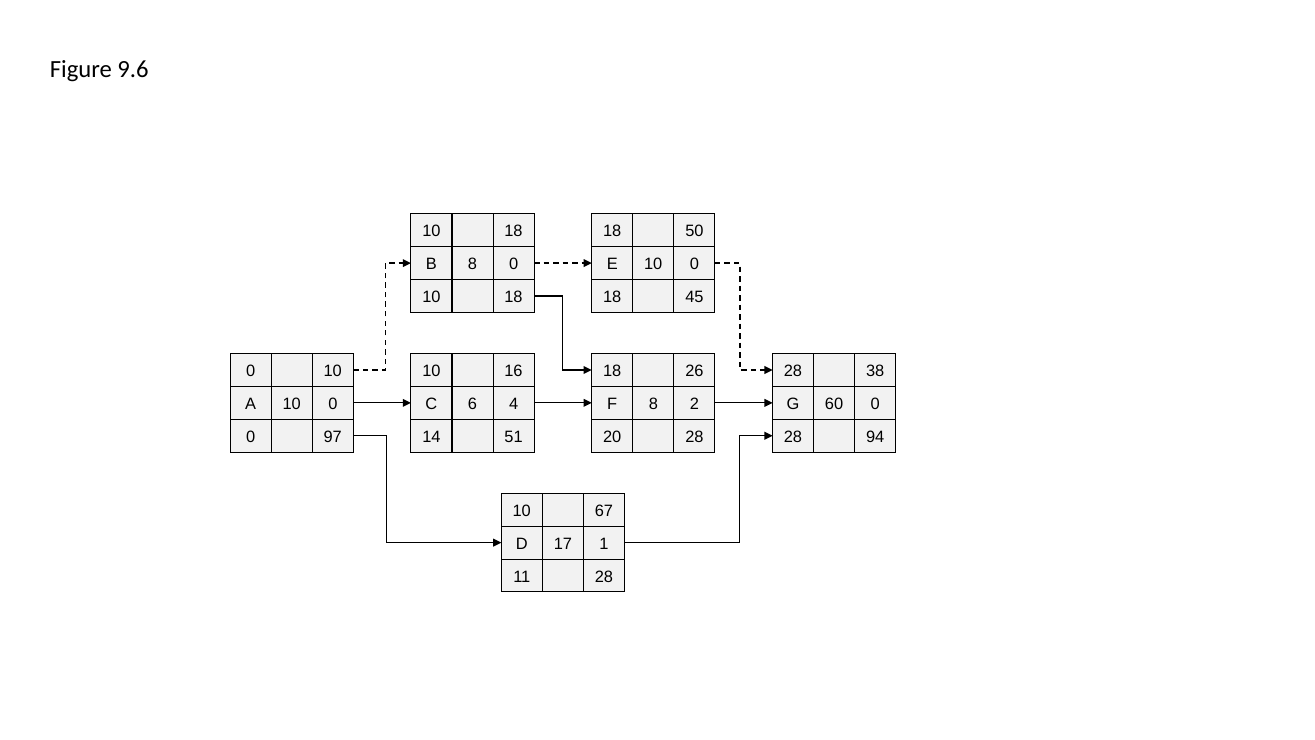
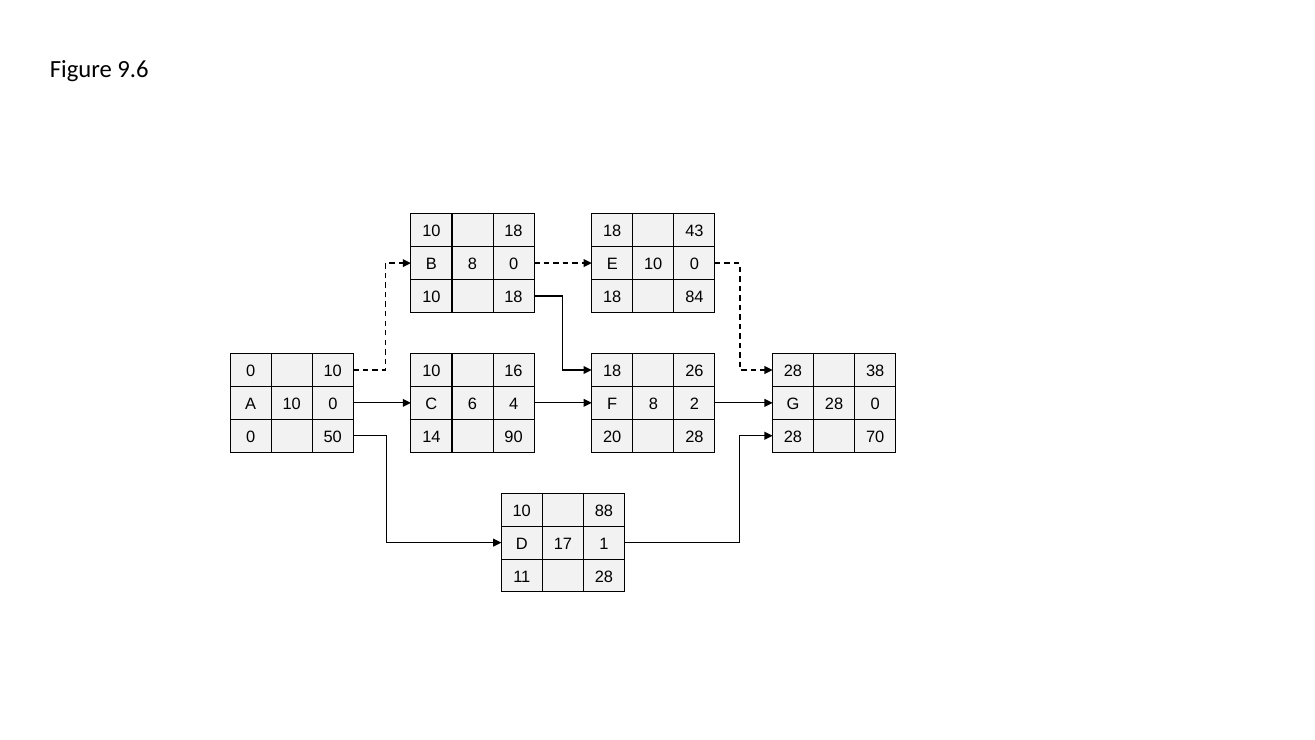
50: 50 -> 43 (694, 231)
45: 45 -> 84 (694, 297)
G 60: 60 -> 28 (834, 404)
97: 97 -> 50 (333, 437)
51: 51 -> 90 (514, 437)
94: 94 -> 70 (875, 437)
67: 67 -> 88 (604, 511)
